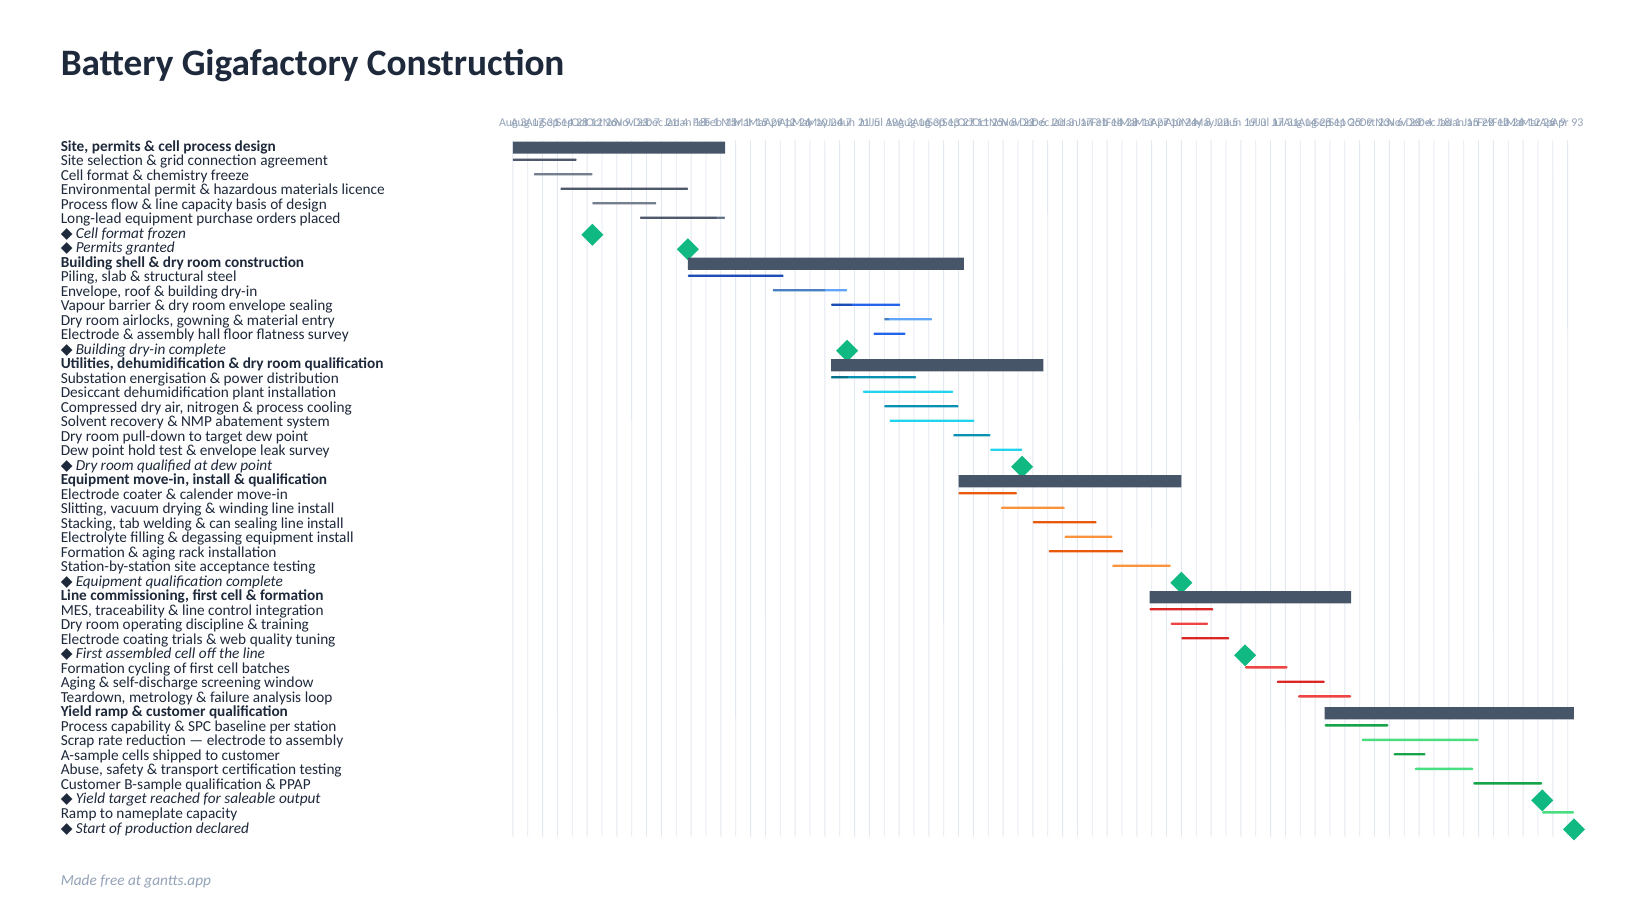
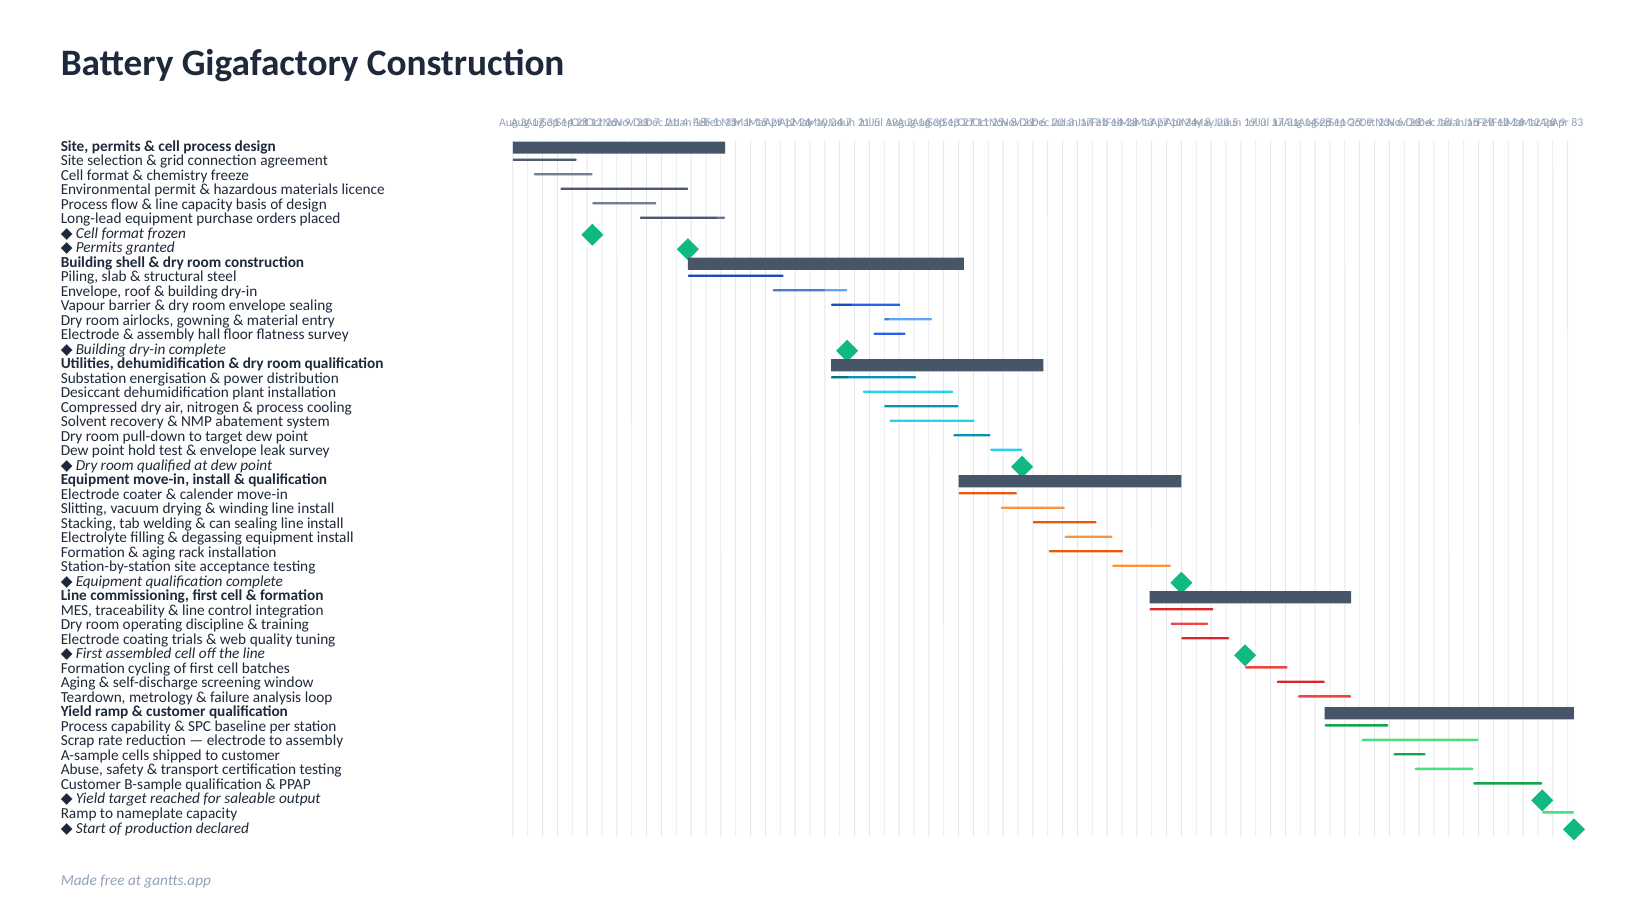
93: 93 -> 83 (1577, 122)
